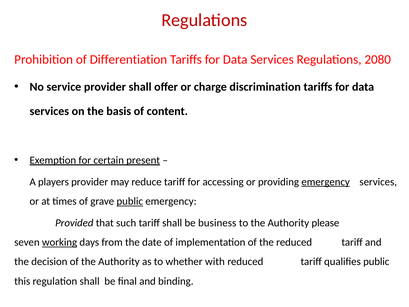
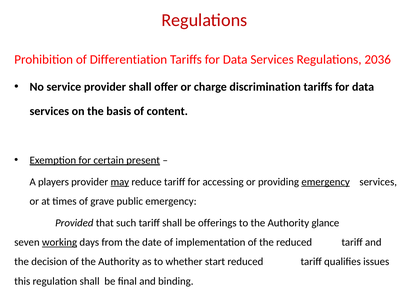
2080: 2080 -> 2036 (378, 60)
may underline: none -> present (120, 182)
public underline: present -> none (130, 201)
business: business -> offerings (217, 223)
please: please -> glance (325, 223)
with: with -> start (215, 261)
qualifies public: public -> issues (376, 261)
